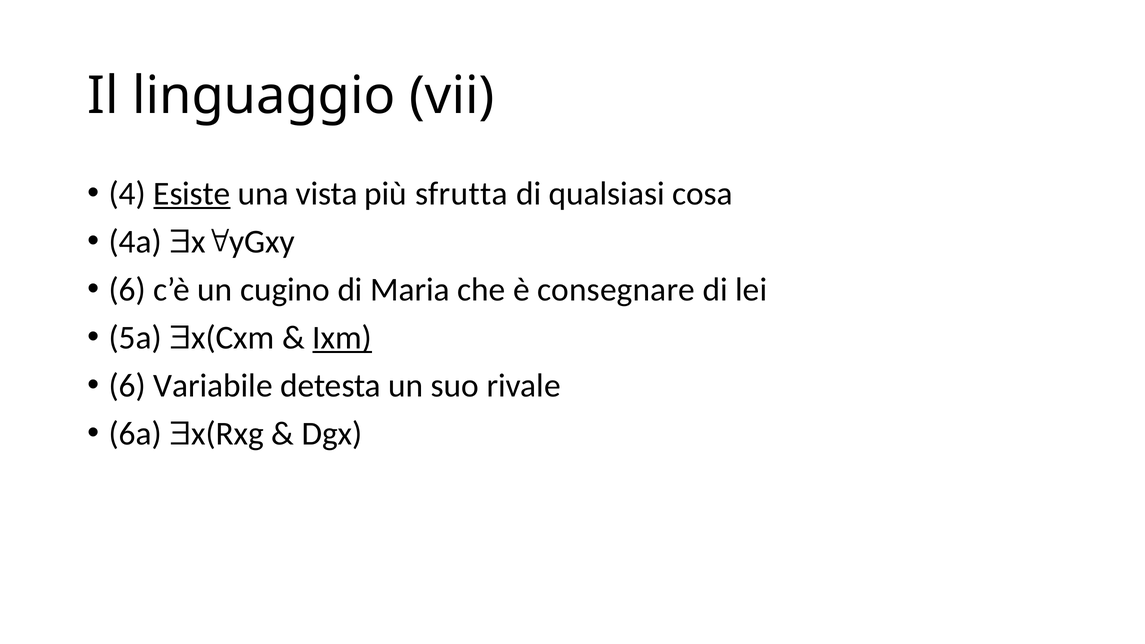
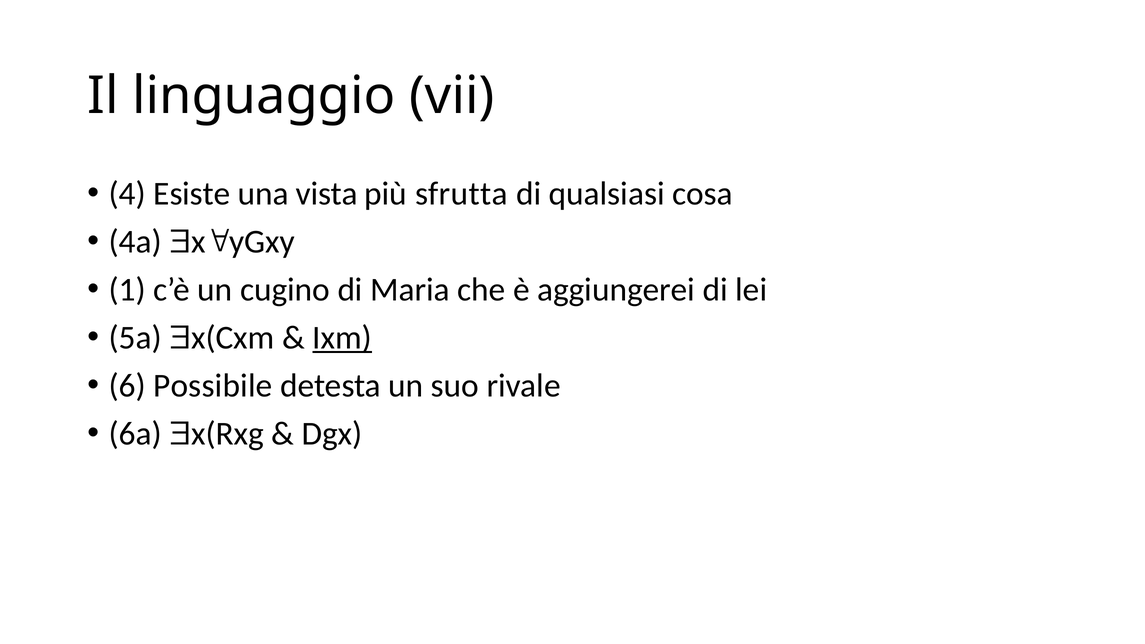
Esiste underline: present -> none (192, 194)
6: 6 -> 1 (127, 290)
consegnare: consegnare -> aggiungerei (616, 290)
Variabile: Variabile -> Possibile (213, 386)
